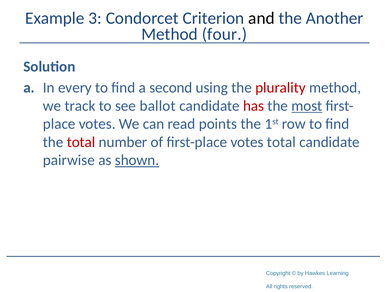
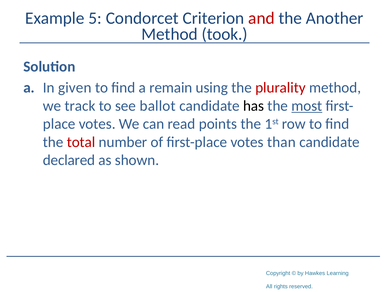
3: 3 -> 5 (95, 18)
and colour: black -> red (261, 18)
four: four -> took (225, 34)
every: every -> given (75, 88)
second: second -> remain (171, 88)
has colour: red -> black (254, 106)
votes total: total -> than (281, 142)
pairwise: pairwise -> declared (69, 160)
shown underline: present -> none (137, 160)
